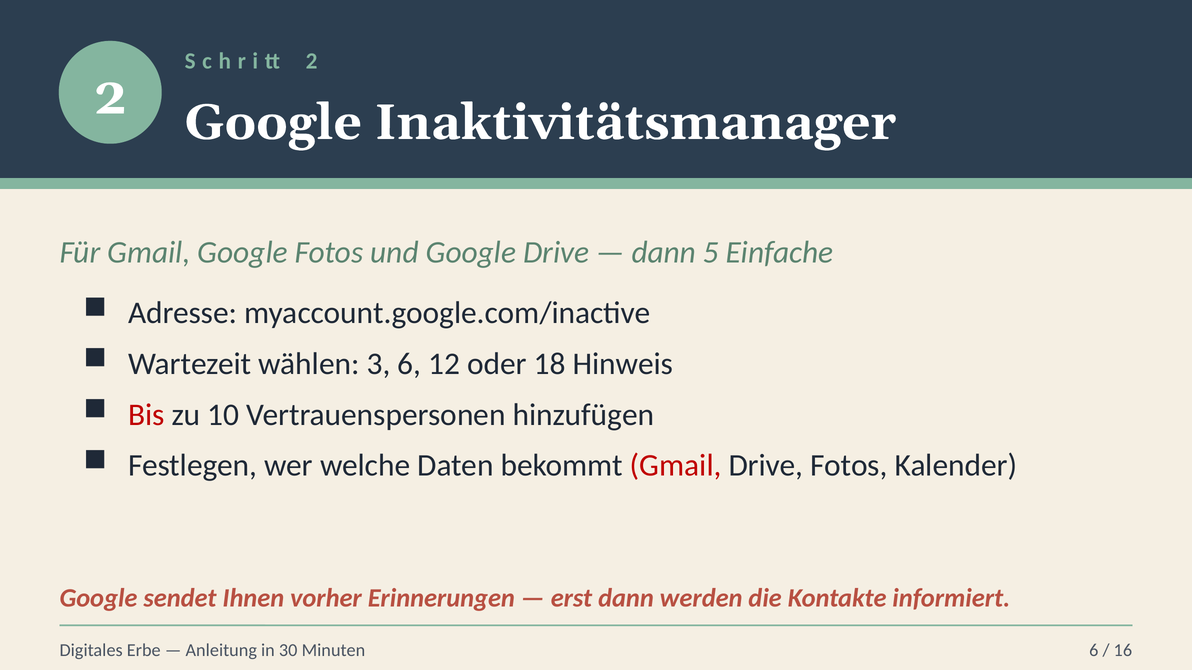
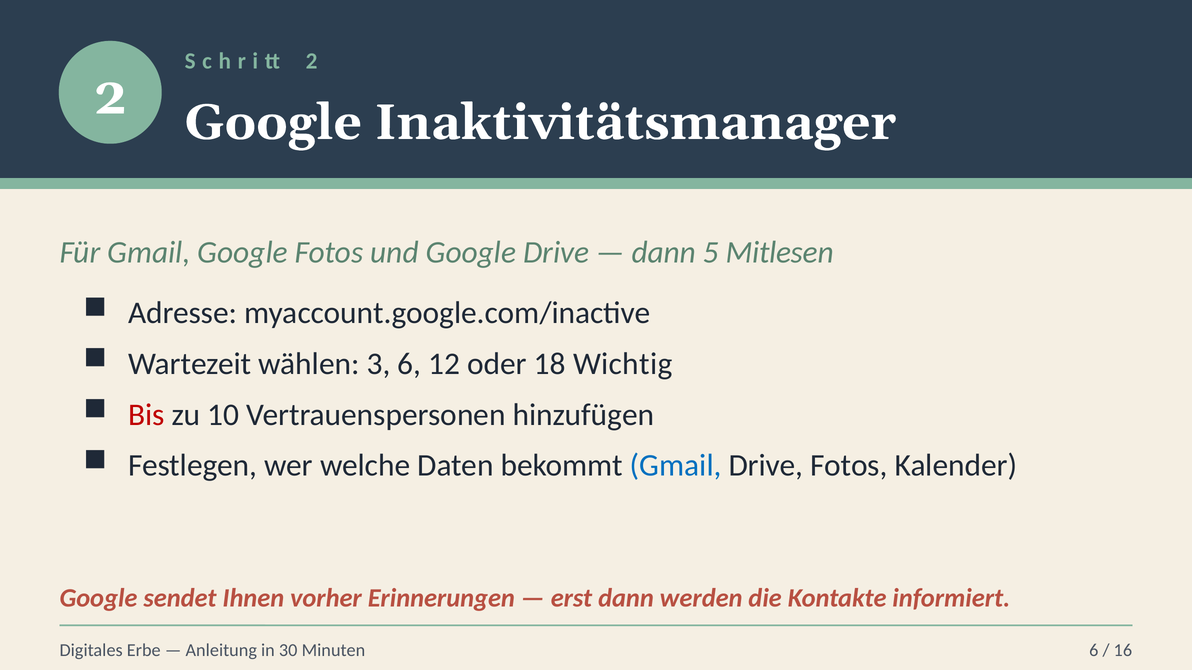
Einfache: Einfache -> Mitlesen (780, 252)
Hinweis: Hinweis -> Wichtig (623, 364)
Gmail colour: red -> blue (676, 466)
